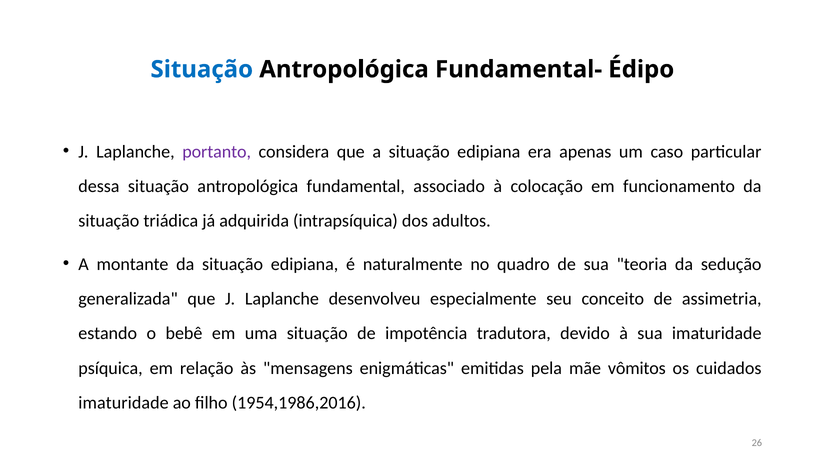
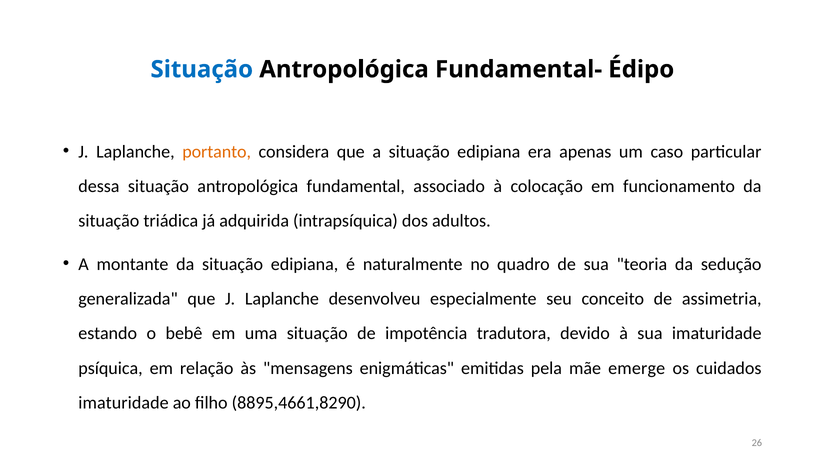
portanto colour: purple -> orange (217, 152)
vômitos: vômitos -> emerge (637, 368)
1954,1986,2016: 1954,1986,2016 -> 8895,4661,8290 (299, 403)
